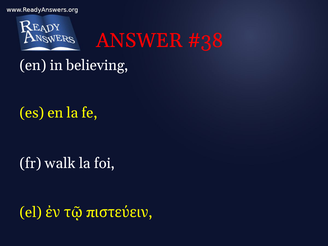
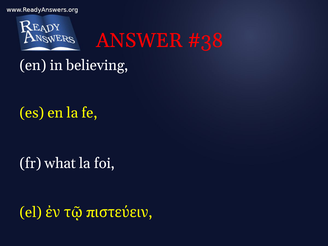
walk: walk -> what (60, 163)
